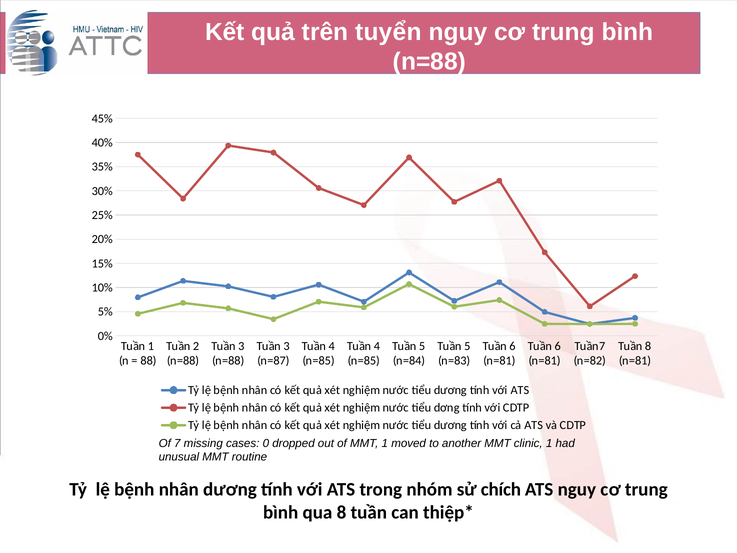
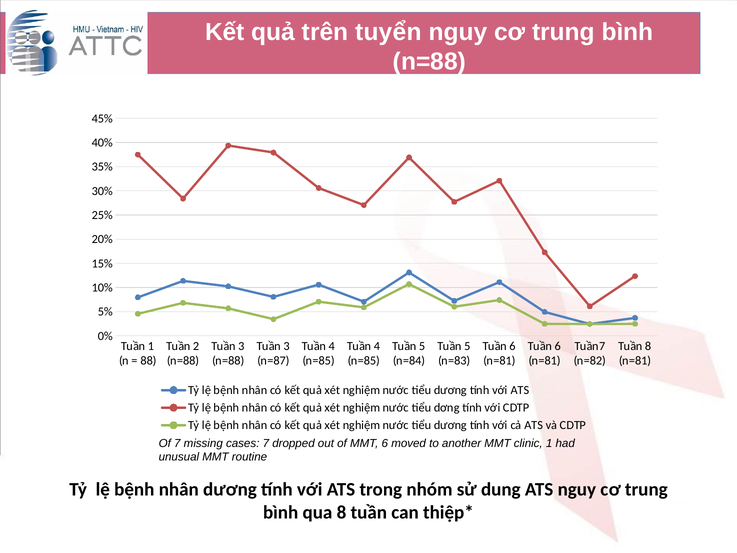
cases 0: 0 -> 7 (266, 443)
MMT 1: 1 -> 6 (385, 443)
chích: chích -> dung (501, 489)
